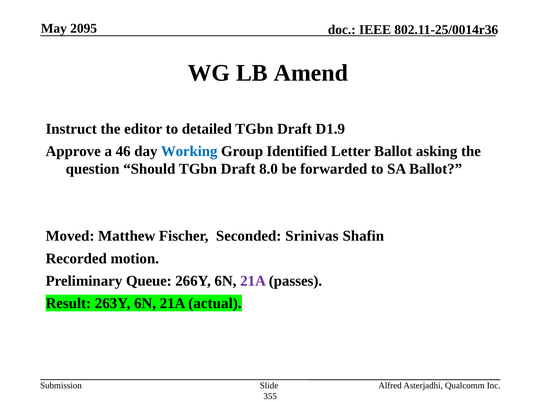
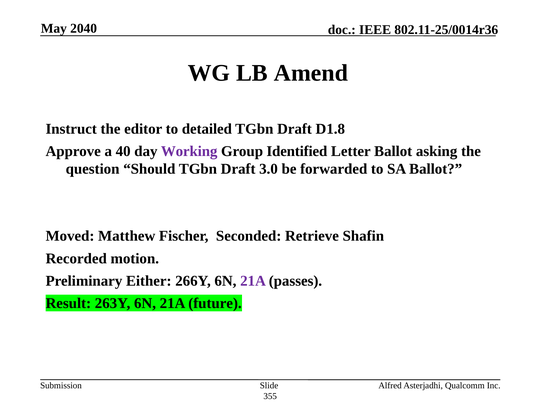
2095: 2095 -> 2040 (84, 28)
D1.9: D1.9 -> D1.8 (330, 129)
46: 46 -> 40 (123, 151)
Working colour: blue -> purple (189, 151)
8.0: 8.0 -> 3.0 (269, 169)
Srinivas: Srinivas -> Retrieve (312, 236)
Queue: Queue -> Either (149, 281)
actual: actual -> future (215, 303)
